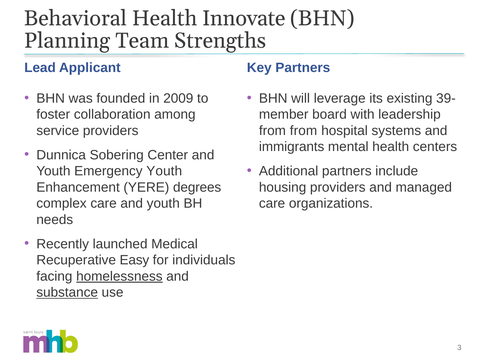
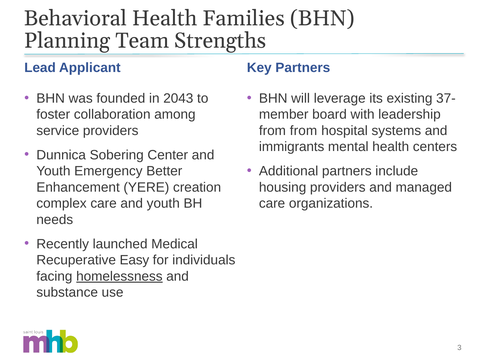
Innovate: Innovate -> Families (244, 18)
2009: 2009 -> 2043 (178, 98)
39-: 39- -> 37- (446, 98)
Emergency Youth: Youth -> Better (164, 171)
degrees: degrees -> creation (197, 188)
substance underline: present -> none (67, 293)
